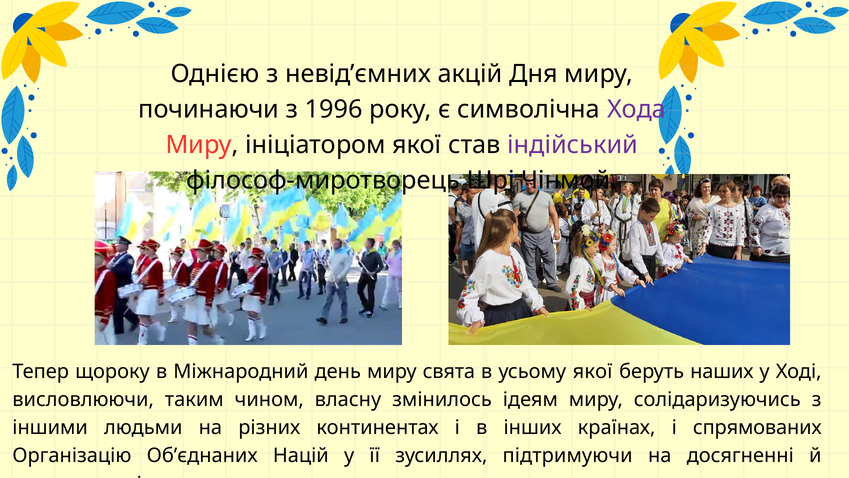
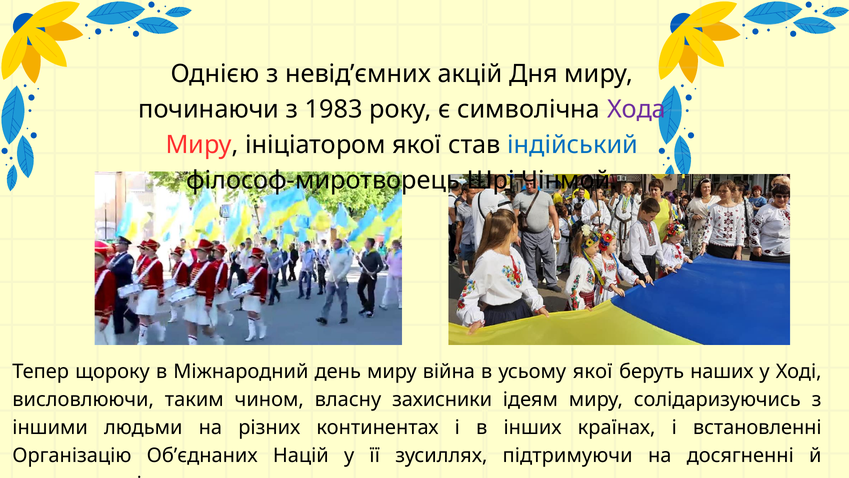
1996: 1996 -> 1983 (334, 109)
індійський colour: purple -> blue (573, 145)
свята: свята -> війна (449, 371)
змінилось: змінилось -> захисники (442, 399)
і спрямованих: спрямованих -> встановленні (757, 427)
